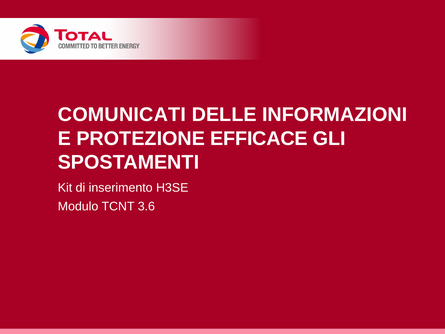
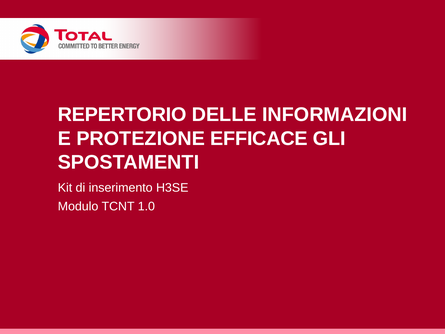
COMUNICATI: COMUNICATI -> REPERTORIO (122, 115)
3.6: 3.6 -> 1.0 (146, 206)
